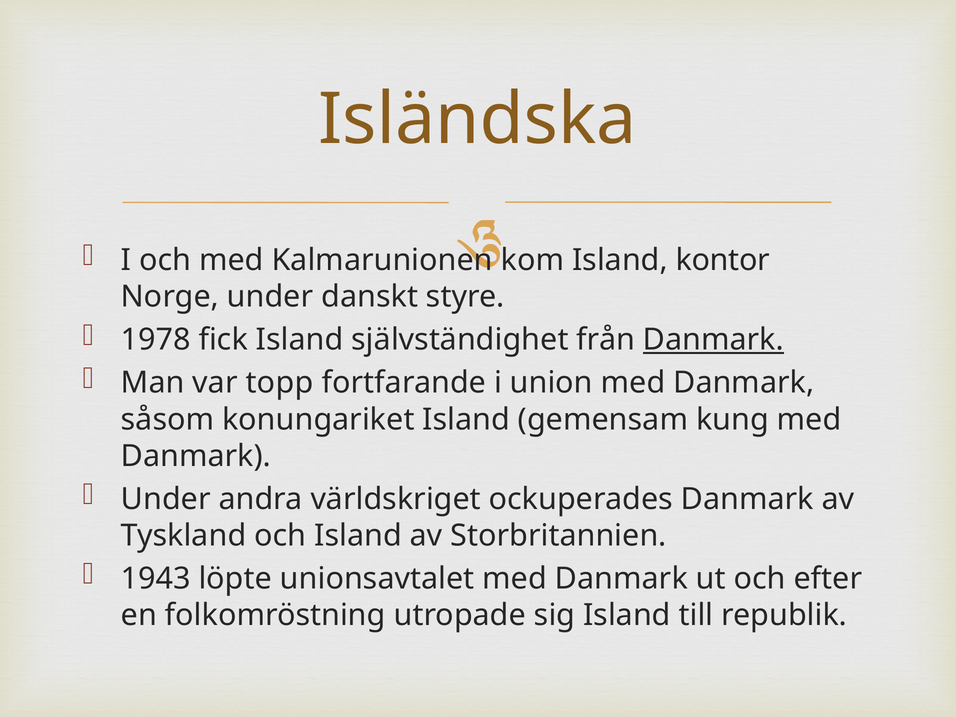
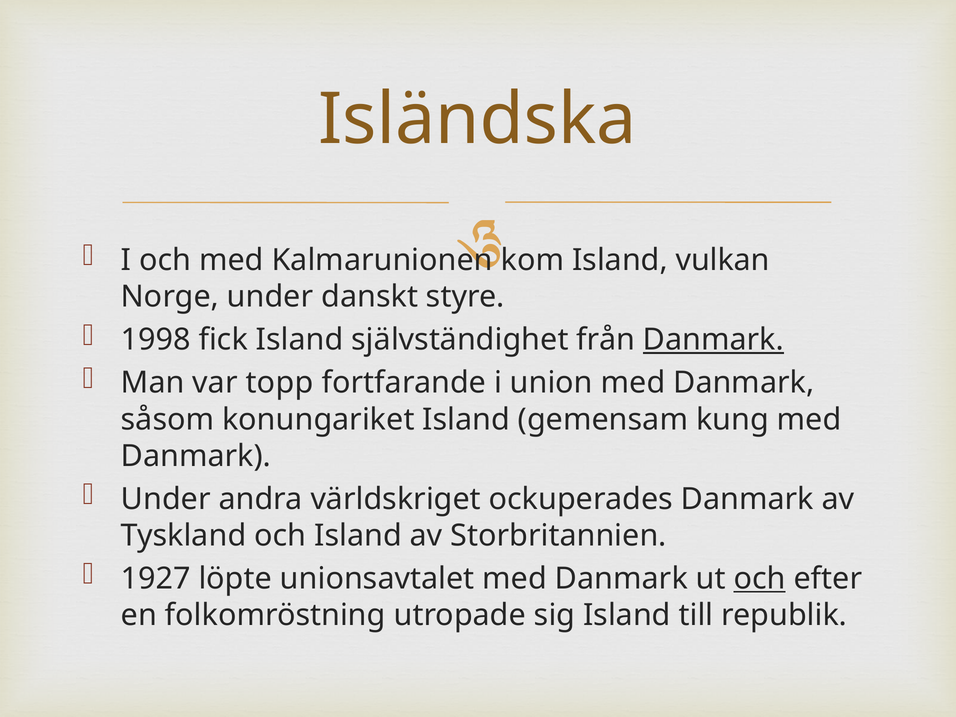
kontor: kontor -> vulkan (723, 260)
1978: 1978 -> 1998 (156, 340)
1943: 1943 -> 1927 (156, 579)
och underline: none -> present (760, 579)
